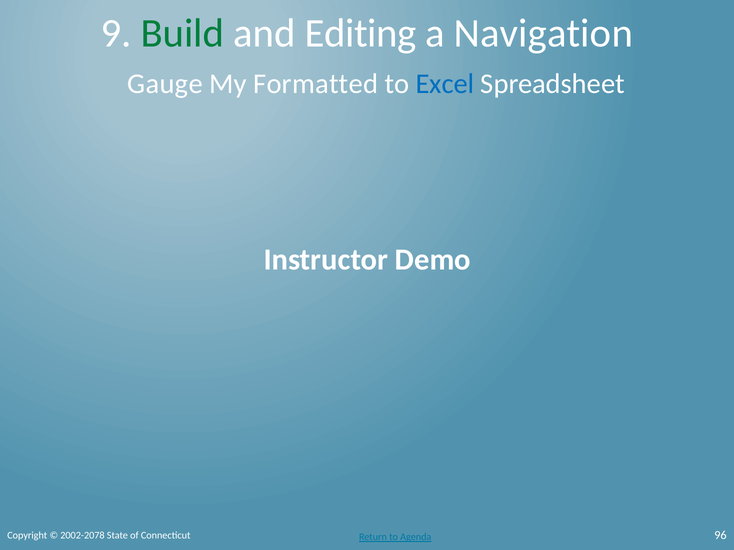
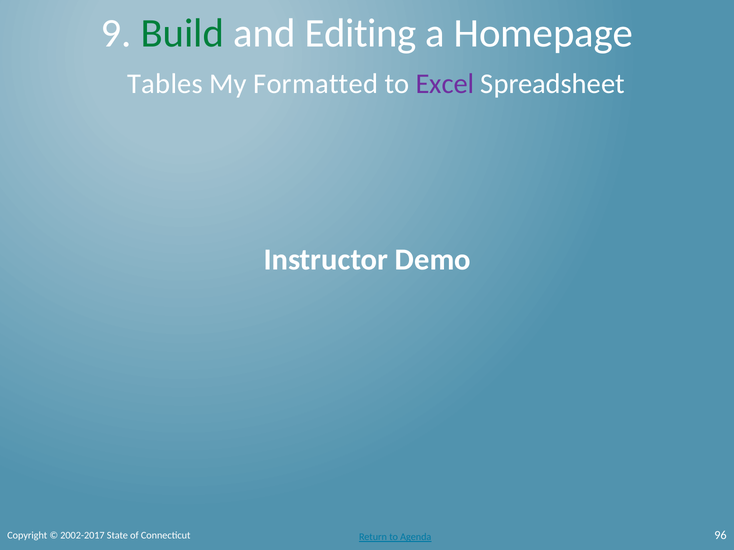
Navigation: Navigation -> Homepage (543, 33)
Gauge: Gauge -> Tables (165, 84)
Excel colour: blue -> purple (445, 84)
2002-2078: 2002-2078 -> 2002-2017 (82, 536)
